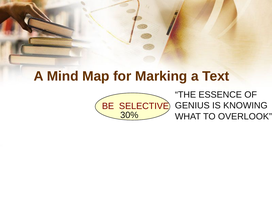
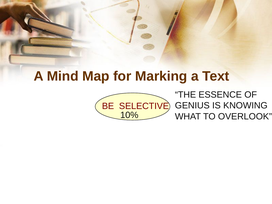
30%: 30% -> 10% (129, 115)
